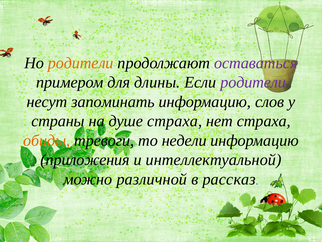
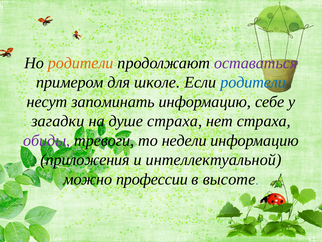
длины: длины -> школе (157, 82)
родители colour: purple -> blue (253, 82)
слов: слов -> себе (270, 102)
страны: страны -> загадки (58, 121)
обиды colour: orange -> purple (47, 140)
различной: различной -> профессии (152, 179)
рассказ: рассказ -> высоте (229, 179)
